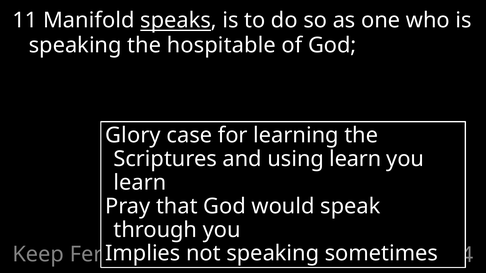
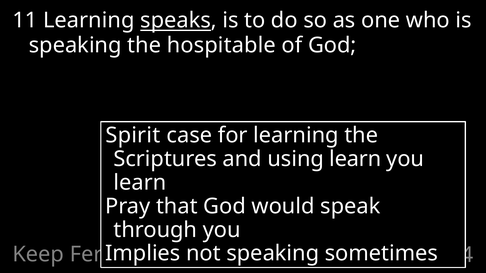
11 Manifold: Manifold -> Learning (89, 20)
Glory: Glory -> Spirit (133, 136)
